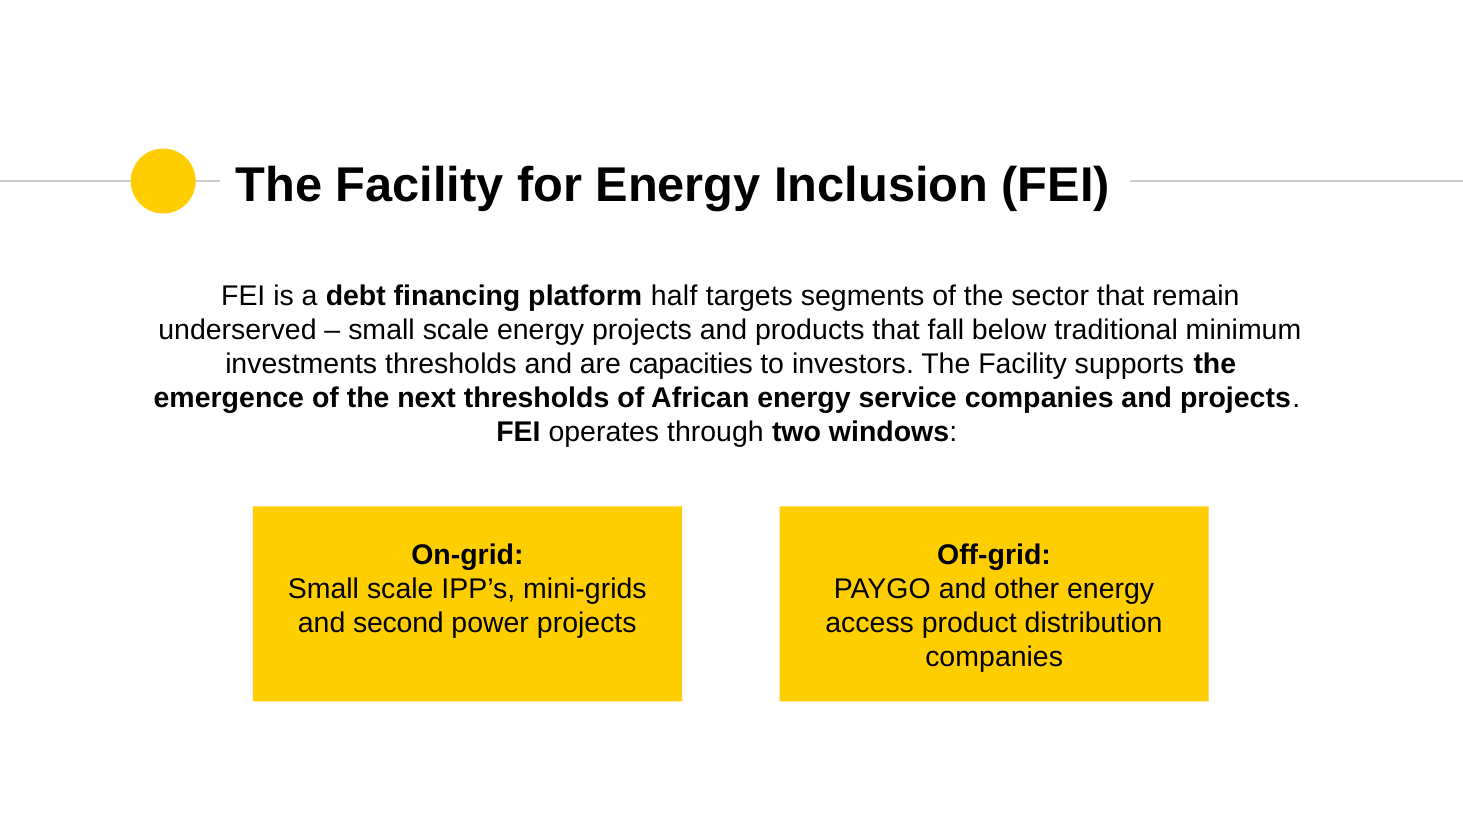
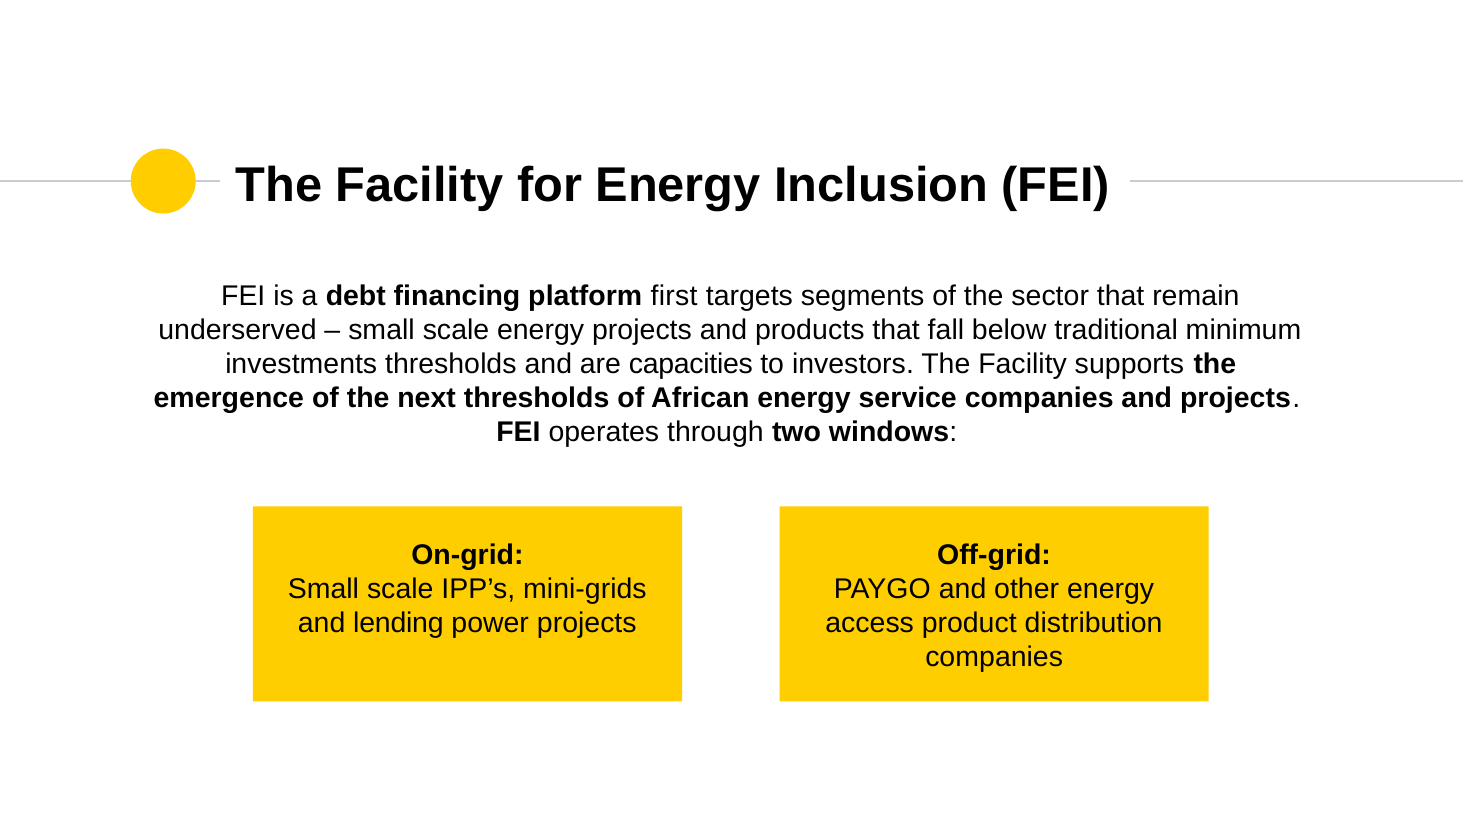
half: half -> first (674, 296)
second: second -> lending (398, 623)
